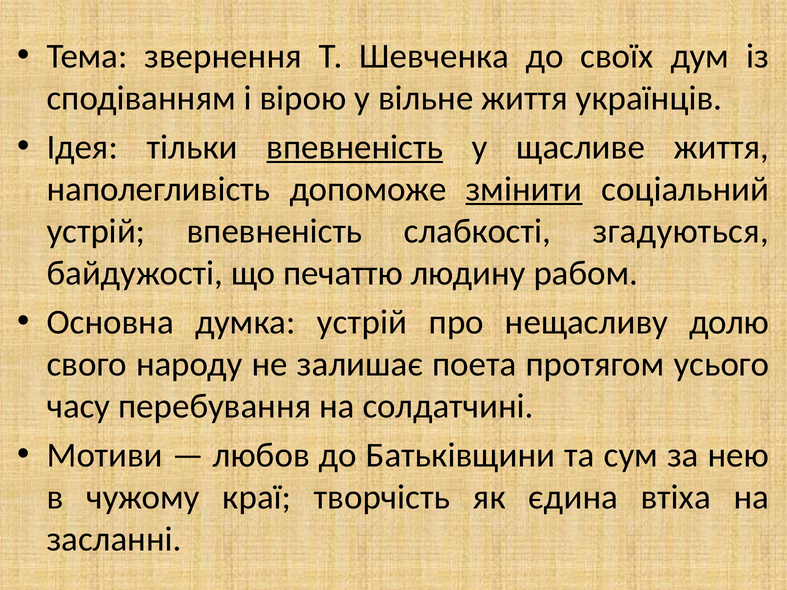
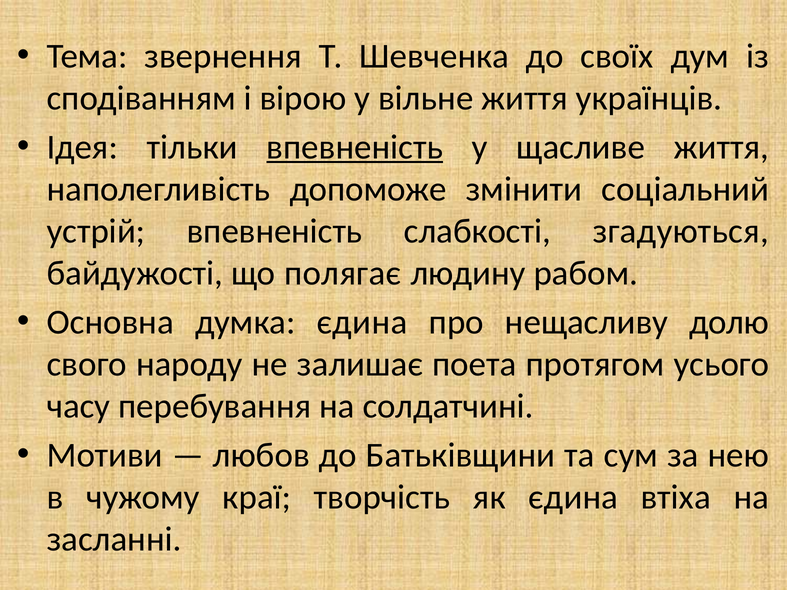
змінити underline: present -> none (524, 189)
печаттю: печаттю -> полягає (343, 273)
думка устрій: устрій -> єдина (362, 322)
